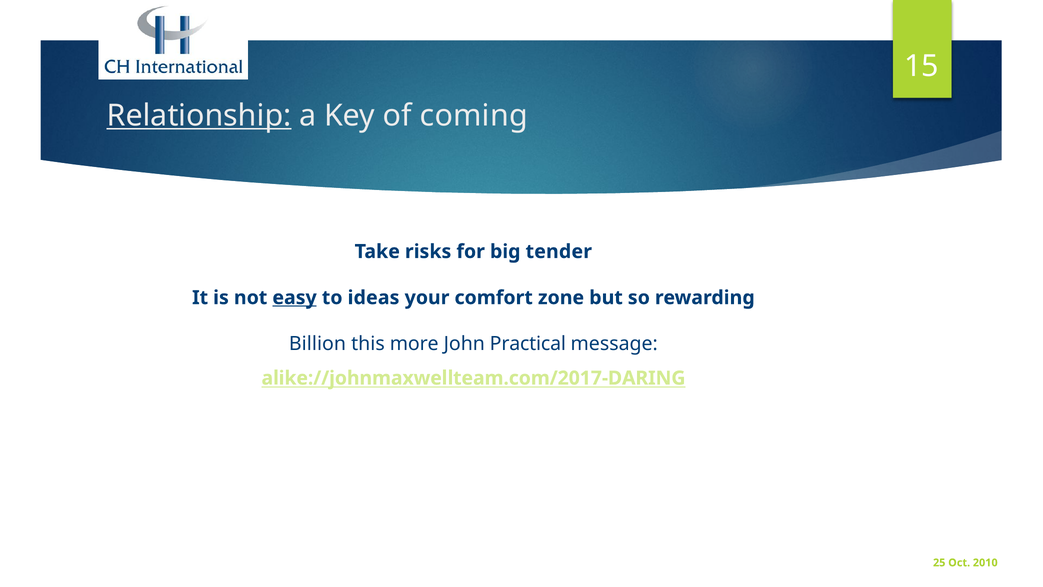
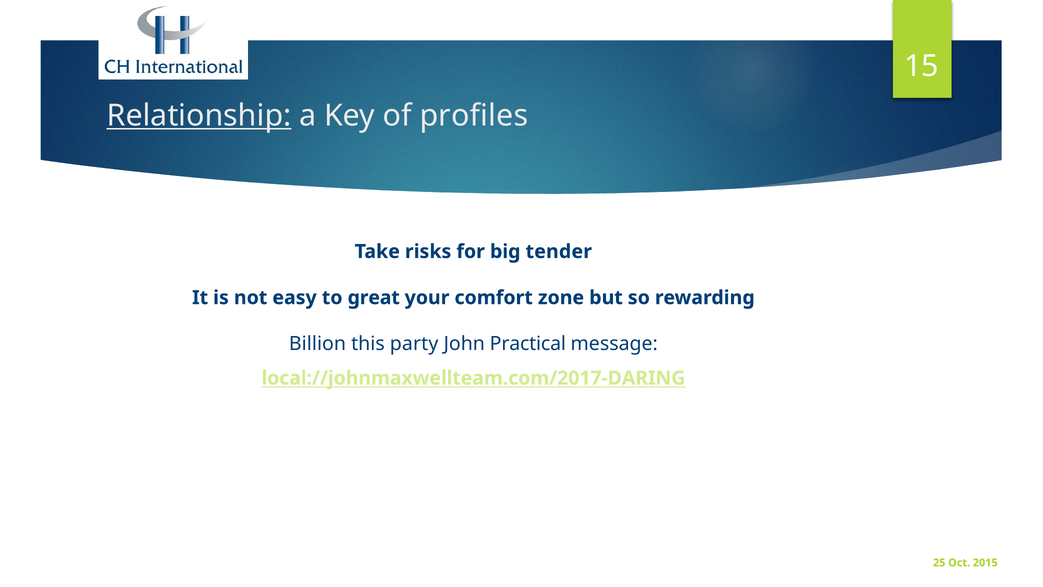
coming: coming -> profiles (474, 116)
easy underline: present -> none (295, 298)
ideas: ideas -> great (374, 298)
more: more -> party (414, 344)
alike://johnmaxwellteam.com/2017-DARING: alike://johnmaxwellteam.com/2017-DARING -> local://johnmaxwellteam.com/2017-DARING (473, 378)
2010: 2010 -> 2015 (985, 562)
